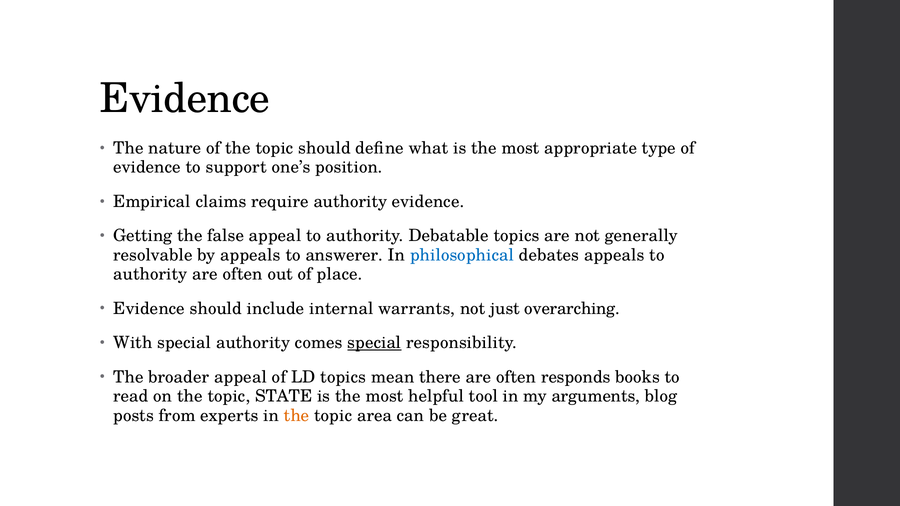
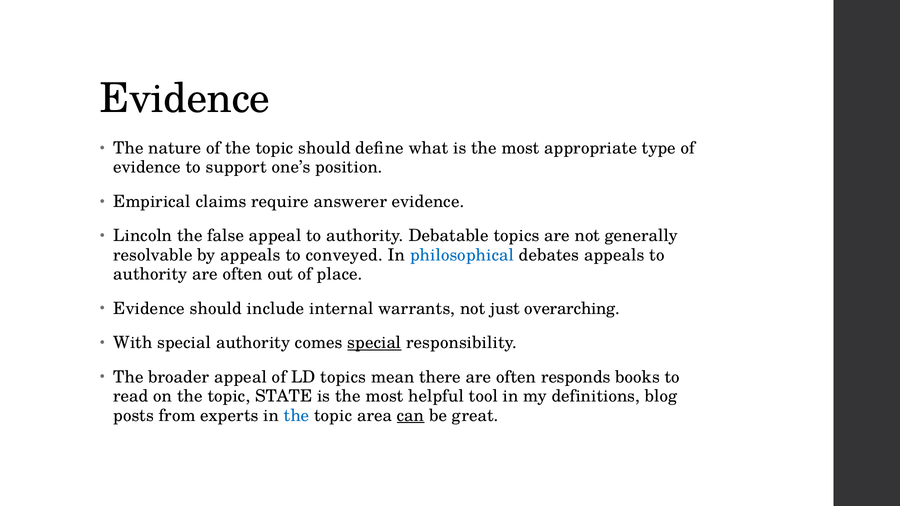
require authority: authority -> answerer (350, 202)
Getting: Getting -> Lincoln (143, 236)
answerer: answerer -> conveyed (344, 255)
arguments: arguments -> definitions (596, 396)
the colour: orange -> blue (297, 416)
can underline: none -> present (411, 416)
